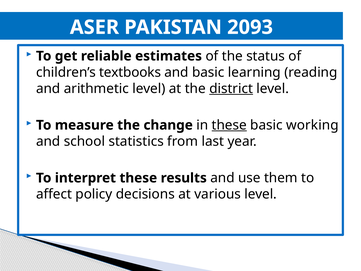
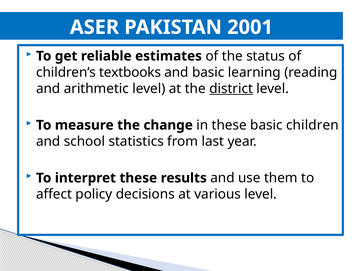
2093: 2093 -> 2001 (250, 27)
these underline: present -> none (229, 125)
working: working -> children (312, 125)
